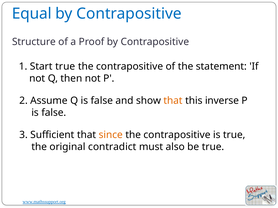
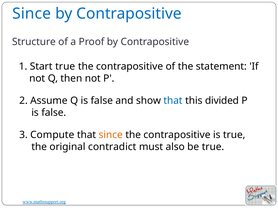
Equal: Equal -> Since (32, 14)
that colour: orange -> blue (173, 101)
inverse: inverse -> divided (222, 101)
Sufficient: Sufficient -> Compute (52, 135)
